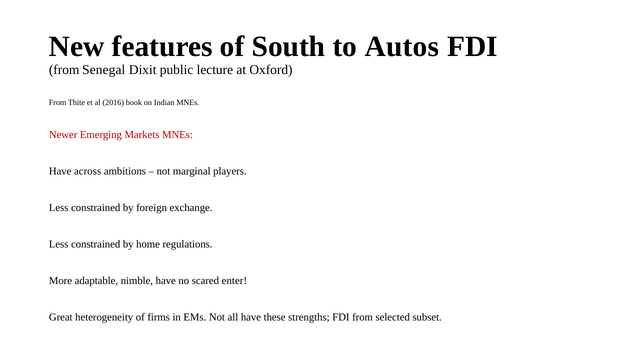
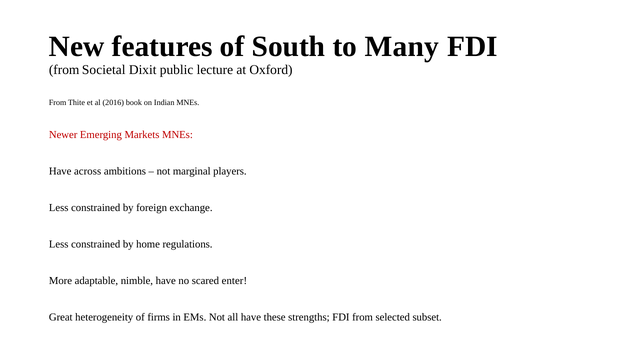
Autos: Autos -> Many (402, 47)
Senegal: Senegal -> Societal (104, 70)
